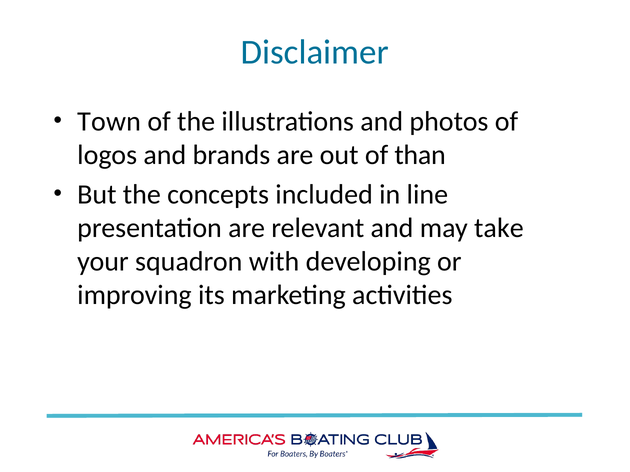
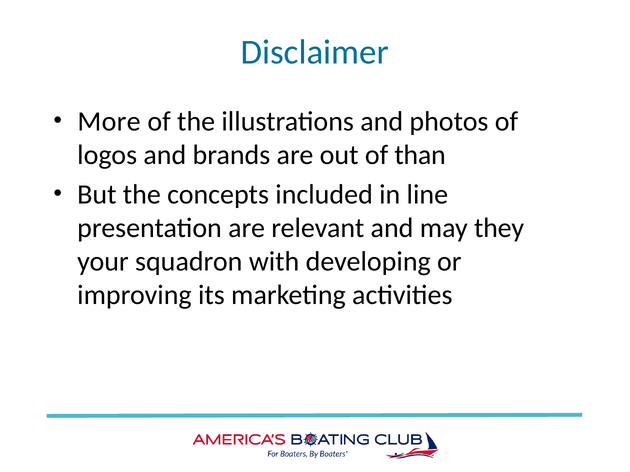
Town: Town -> More (109, 122)
take: take -> they (499, 228)
